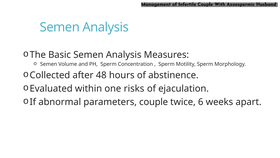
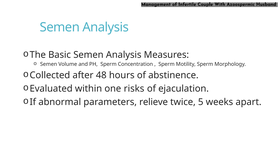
parameters couple: couple -> relieve (154, 102)
6: 6 -> 5 (201, 102)
